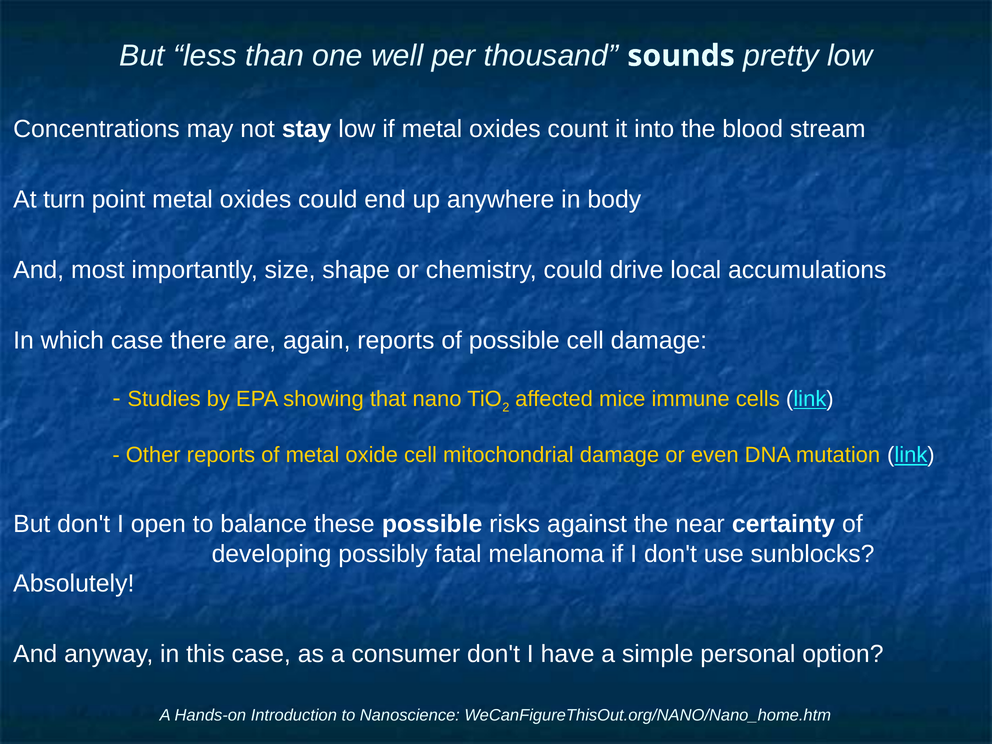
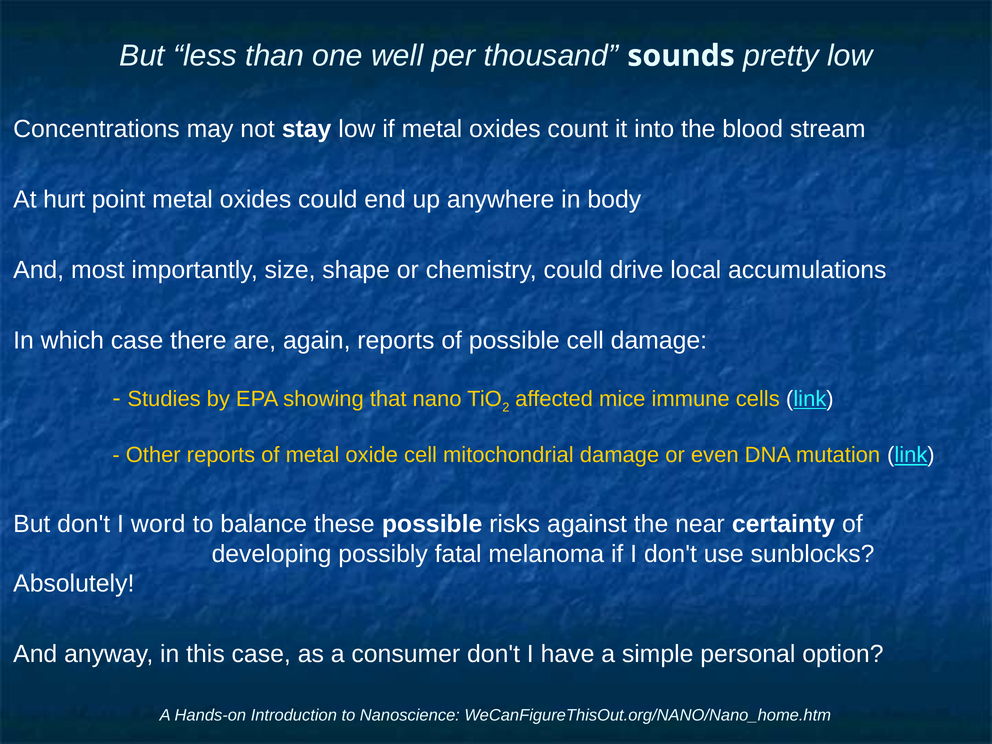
turn: turn -> hurt (64, 200)
open: open -> word (158, 524)
